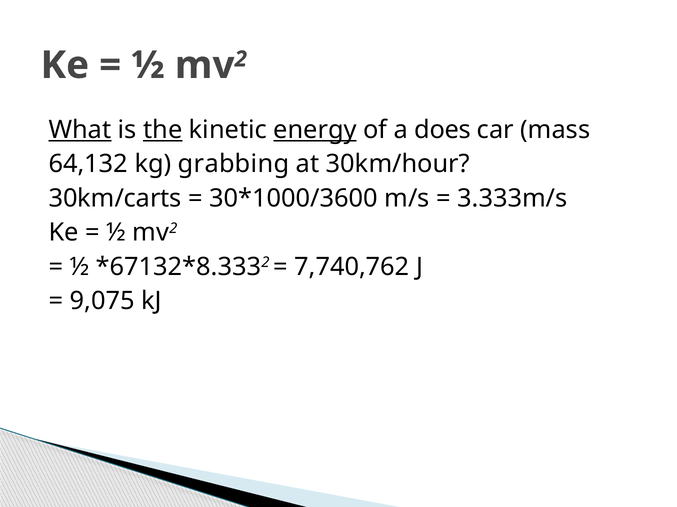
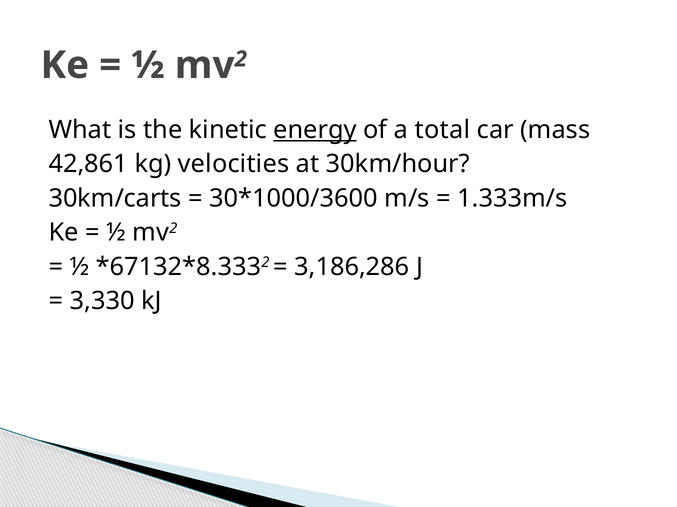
What underline: present -> none (80, 130)
the underline: present -> none (163, 130)
does: does -> total (442, 130)
64,132: 64,132 -> 42,861 (88, 164)
grabbing: grabbing -> velocities (234, 164)
3.333m/s: 3.333m/s -> 1.333m/s (512, 199)
7,740,762: 7,740,762 -> 3,186,286 (352, 267)
9,075: 9,075 -> 3,330 (102, 301)
